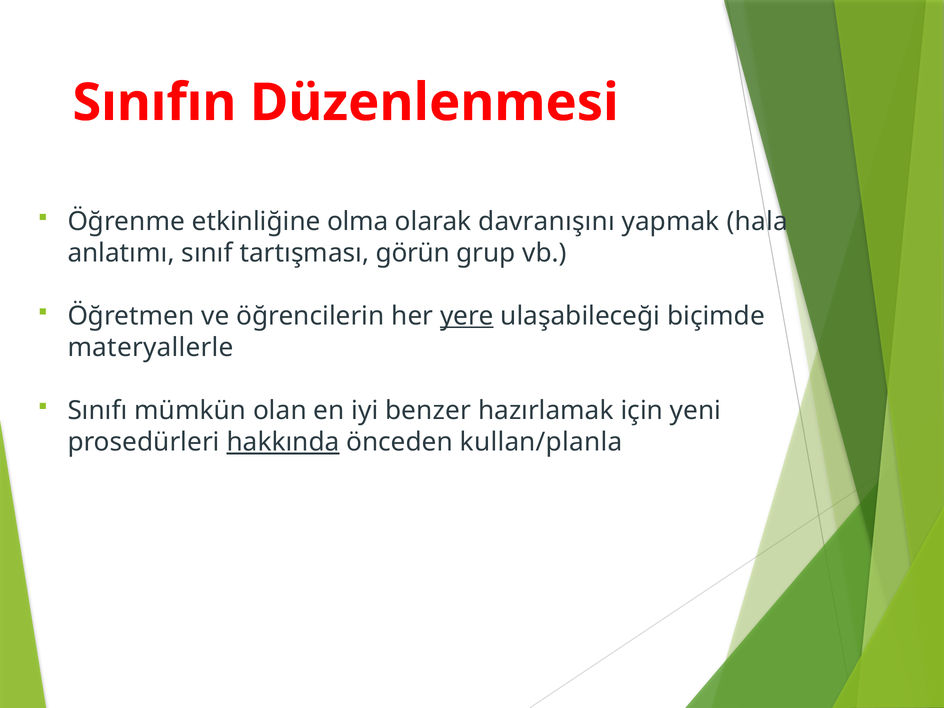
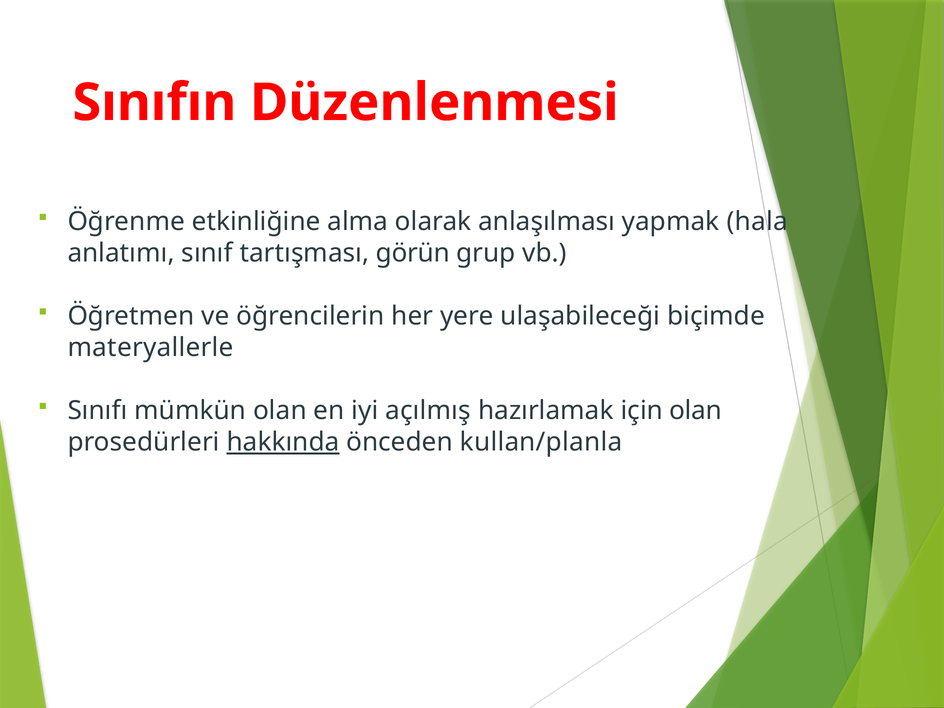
olma: olma -> alma (358, 222)
davranışını: davranışını -> anlaşılması (547, 222)
yere underline: present -> none (467, 316)
benzer: benzer -> açılmış (428, 411)
için yeni: yeni -> olan (696, 411)
